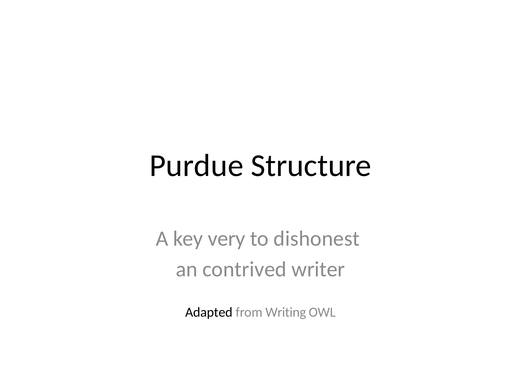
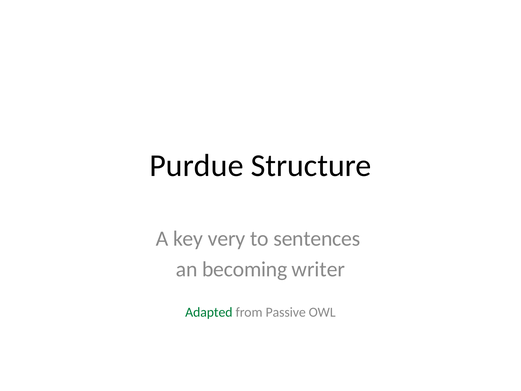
dishonest: dishonest -> sentences (317, 239)
contrived: contrived -> becoming (245, 269)
Adapted colour: black -> green (209, 312)
Writing: Writing -> Passive (286, 312)
